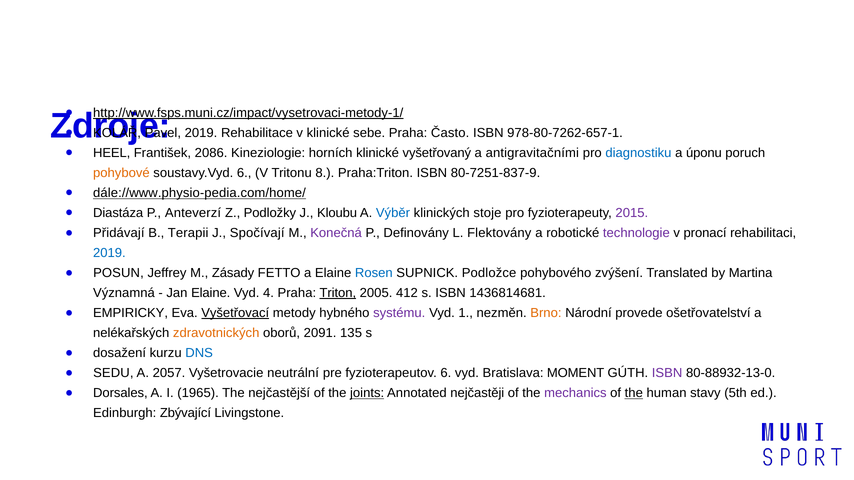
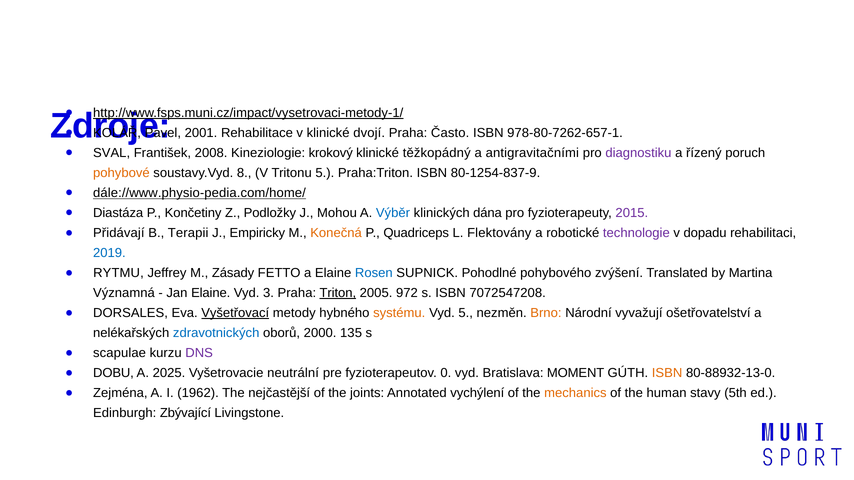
2019: 2019 -> 2001 (201, 133)
sebe: sebe -> dvojí (369, 133)
HEEL: HEEL -> SVAL (112, 153)
2086: 2086 -> 2008 (211, 153)
horních: horních -> krokový (331, 153)
vyšetřovaný: vyšetřovaný -> těžkopádný (437, 153)
diagnostiku colour: blue -> purple (638, 153)
úponu: úponu -> řízený (704, 153)
soustavy.Vyd 6: 6 -> 8 (244, 173)
Tritonu 8: 8 -> 5 (325, 173)
80-7251-837-9: 80-7251-837-9 -> 80-1254-837-9 (496, 173)
Anteverzí: Anteverzí -> Končetiny (193, 213)
Kloubu: Kloubu -> Mohou (337, 213)
stoje: stoje -> dána (488, 213)
Spočívají: Spočívají -> Empiricky (257, 233)
Konečná colour: purple -> orange (336, 233)
Definovány: Definovány -> Quadriceps (416, 233)
pronací: pronací -> dopadu (705, 233)
POSUN: POSUN -> RYTMU (118, 273)
Podložce: Podložce -> Pohodlné (489, 273)
4: 4 -> 3 (269, 293)
412: 412 -> 972 (407, 293)
1436814681: 1436814681 -> 7072547208 (508, 293)
EMPIRICKY: EMPIRICKY -> DORSALES (131, 313)
systému colour: purple -> orange (399, 313)
Vyd 1: 1 -> 5 (466, 313)
provede: provede -> vyvažují (639, 313)
zdravotnických colour: orange -> blue (216, 333)
2091: 2091 -> 2000 (320, 333)
dosažení: dosažení -> scapulae (120, 353)
DNS colour: blue -> purple (199, 353)
SEDU: SEDU -> DOBU (113, 373)
2057: 2057 -> 2025 (169, 373)
fyzioterapeutov 6: 6 -> 0 (446, 373)
ISBN colour: purple -> orange (667, 373)
Dorsales: Dorsales -> Zejména (120, 393)
1965: 1965 -> 1962 (198, 393)
joints underline: present -> none (367, 393)
nejčastěji: nejčastěji -> vychýlení (477, 393)
mechanics colour: purple -> orange (575, 393)
the underline: present -> none (634, 393)
